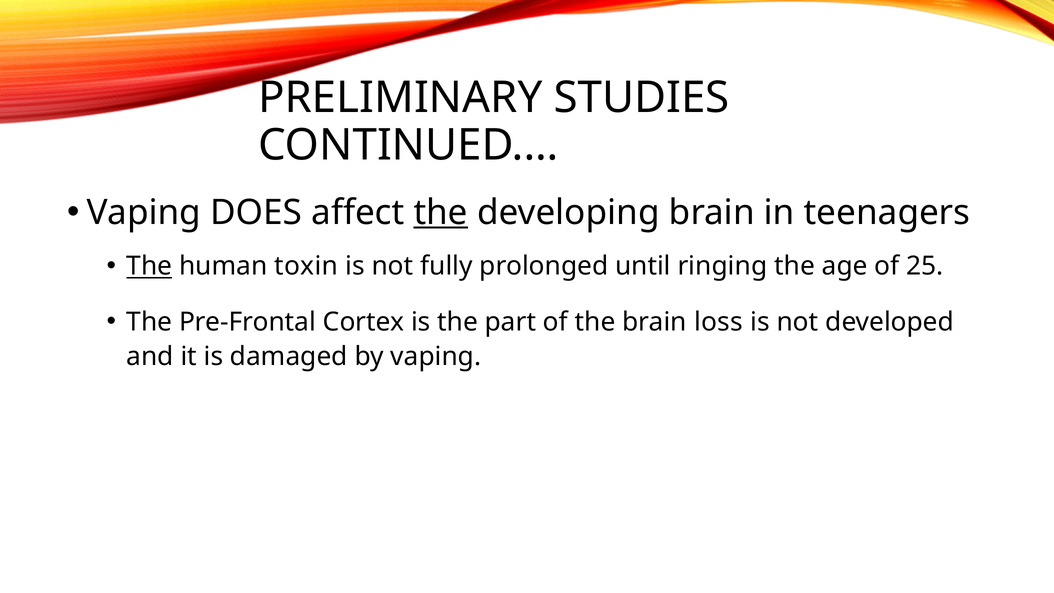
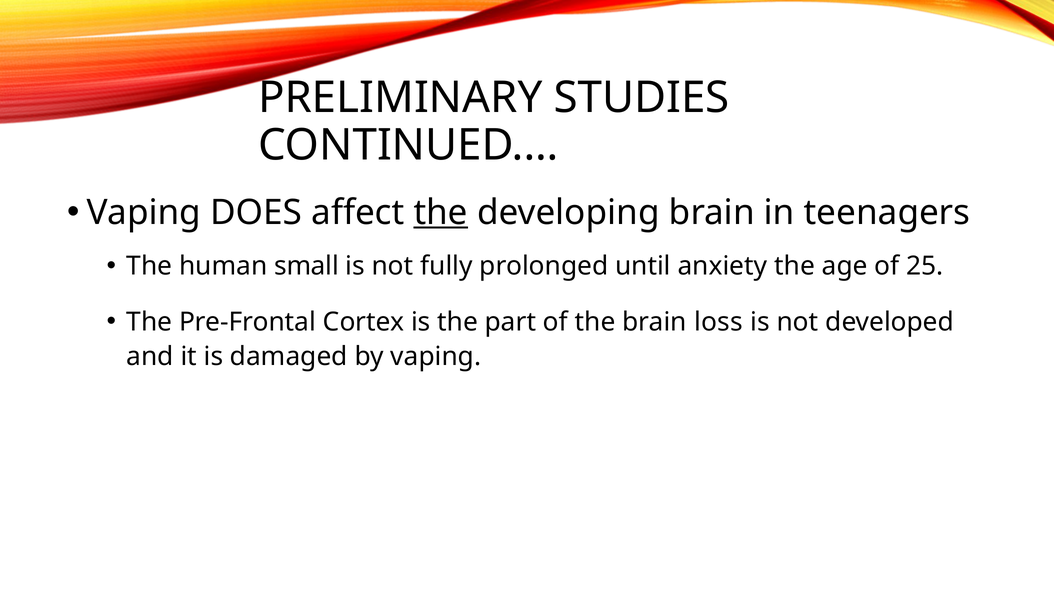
The underline: present -> none (149, 266)
toxin: toxin -> small (306, 266)
ringing: ringing -> anxiety (722, 266)
